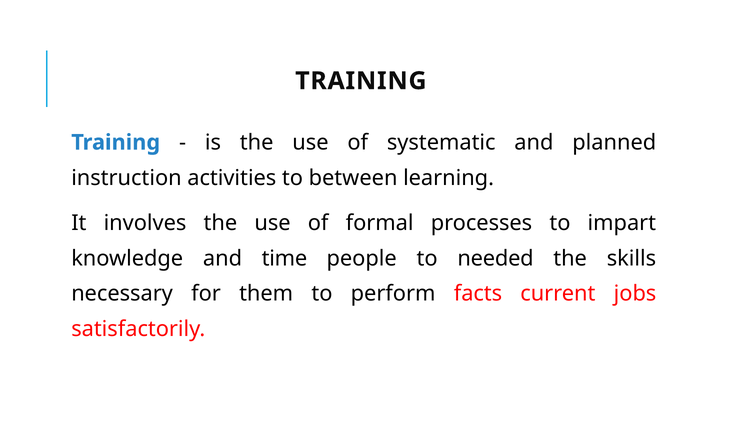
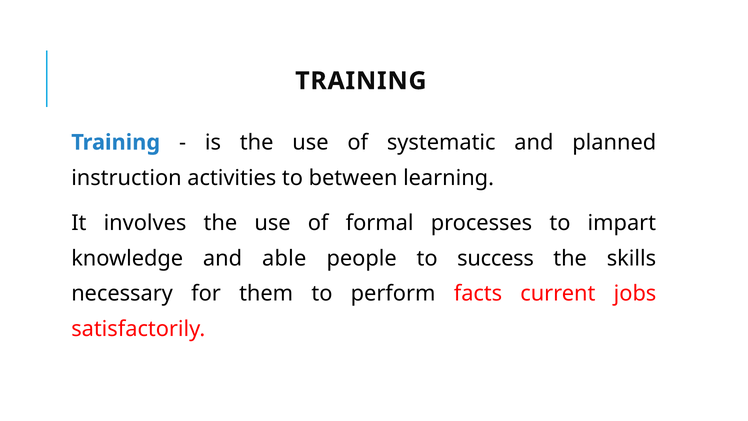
time: time -> able (284, 258)
needed: needed -> success (496, 258)
